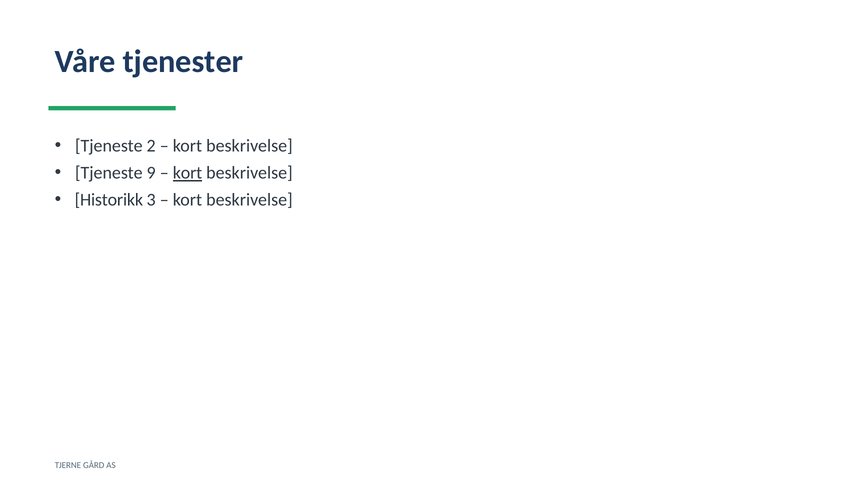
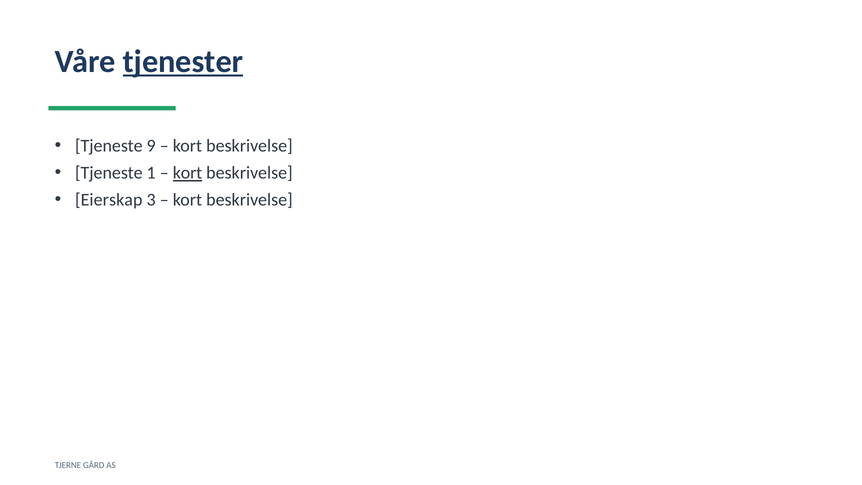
tjenester underline: none -> present (183, 62)
2: 2 -> 9 (151, 146)
9: 9 -> 1 (151, 173)
Historikk: Historikk -> Eierskap (109, 200)
